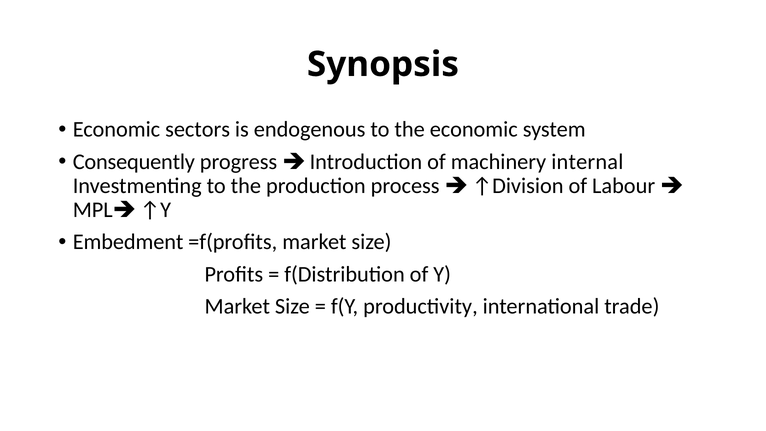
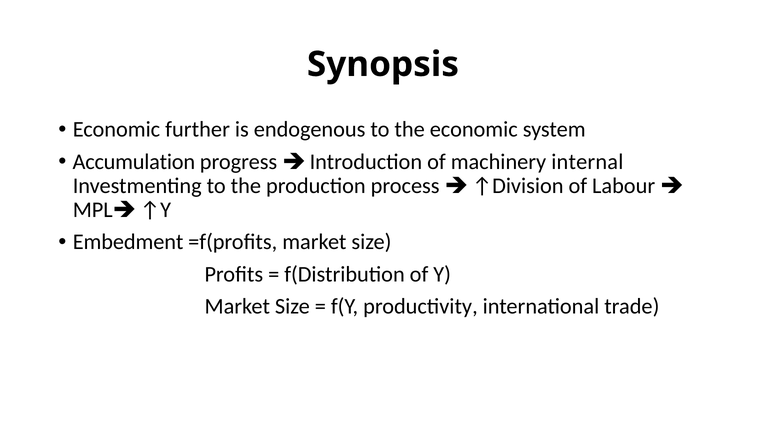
sectors: sectors -> further (198, 130)
Consequently: Consequently -> Accumulation (134, 162)
